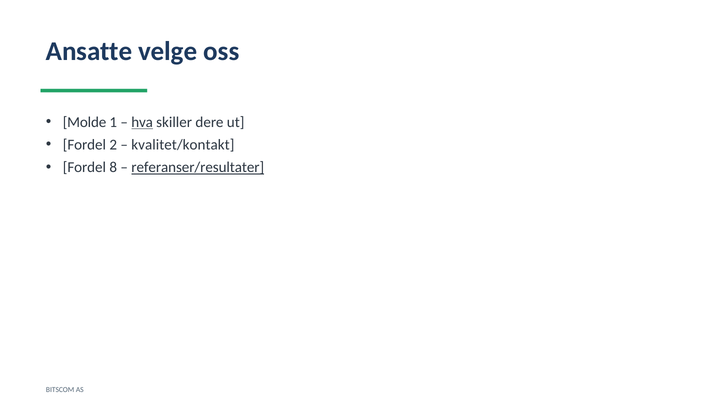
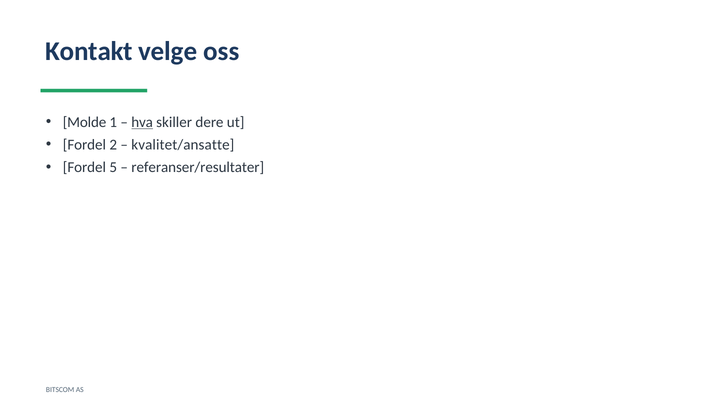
Ansatte: Ansatte -> Kontakt (89, 52)
kvalitet/kontakt: kvalitet/kontakt -> kvalitet/ansatte (183, 145)
8: 8 -> 5 (113, 167)
referanser/resultater underline: present -> none (198, 167)
